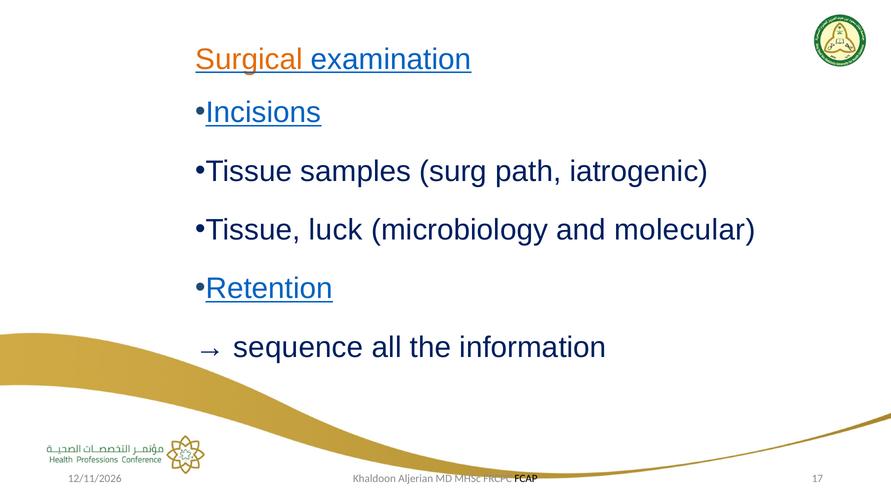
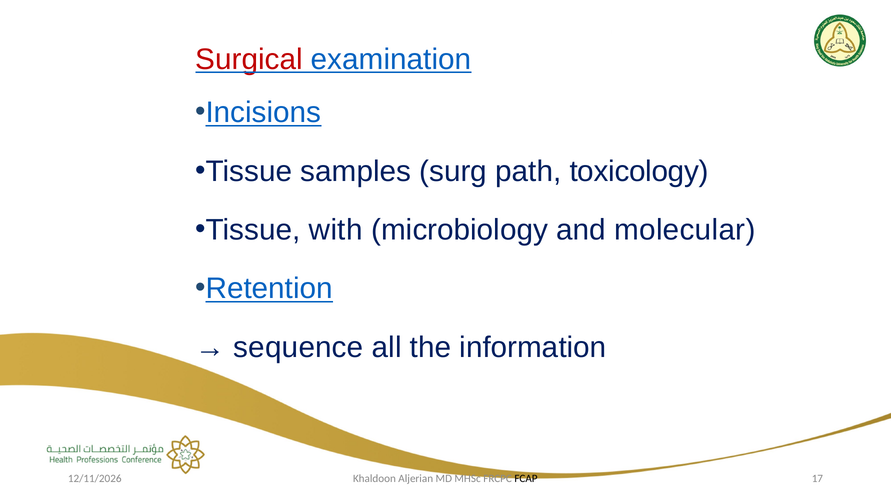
Surgical colour: orange -> red (249, 59)
iatrogenic: iatrogenic -> toxicology (639, 171)
luck: luck -> with (336, 230)
